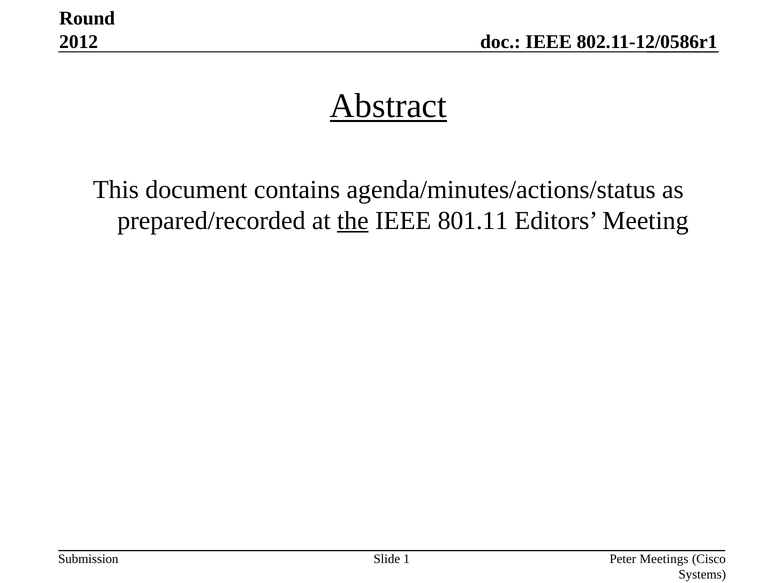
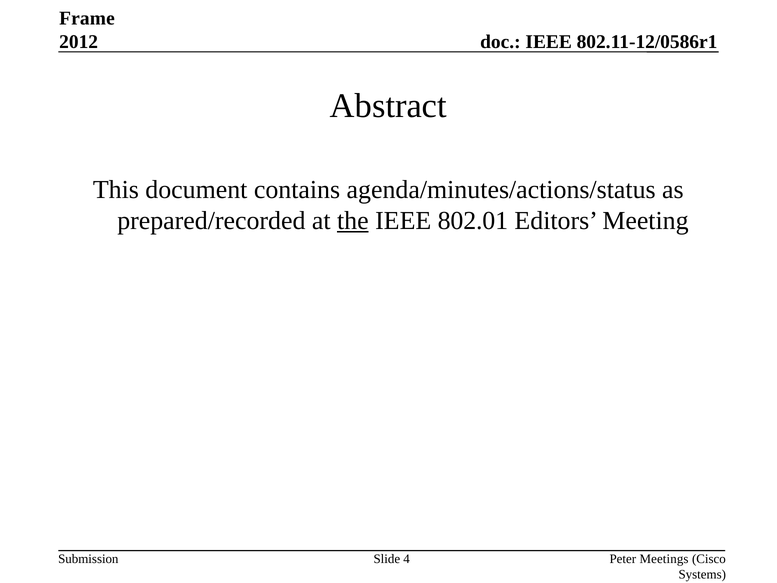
Round: Round -> Frame (87, 18)
Abstract underline: present -> none (388, 106)
801.11: 801.11 -> 802.01 (473, 221)
1: 1 -> 4 (407, 559)
